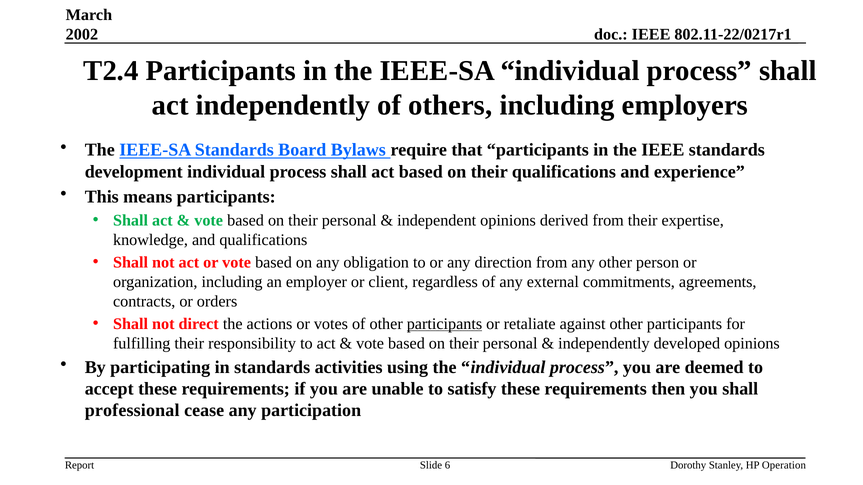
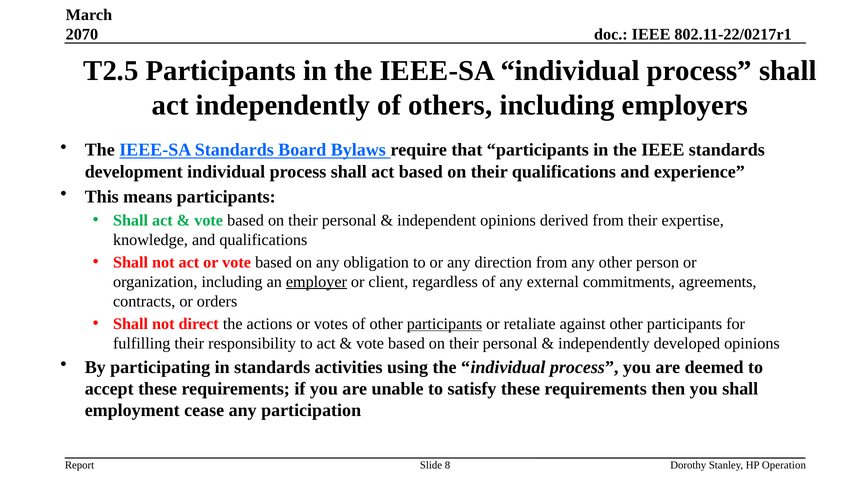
2002: 2002 -> 2070 (82, 35)
T2.4: T2.4 -> T2.5 (111, 71)
employer underline: none -> present (316, 282)
professional: professional -> employment (132, 411)
6: 6 -> 8 (447, 466)
